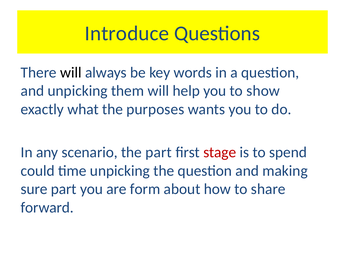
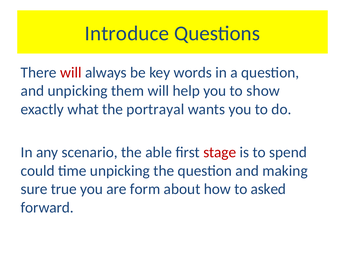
will colour: black -> red (71, 72)
purposes: purposes -> portrayal (155, 109)
the part: part -> able (159, 152)
sure part: part -> true (64, 189)
share: share -> asked (268, 189)
